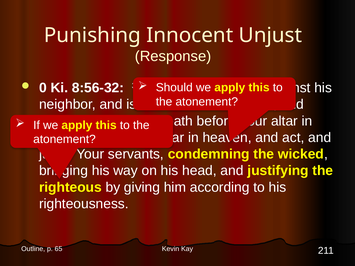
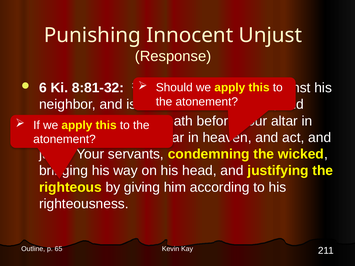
0: 0 -> 6 (43, 88)
8:56-32: 8:56-32 -> 8:81-32 (98, 88)
